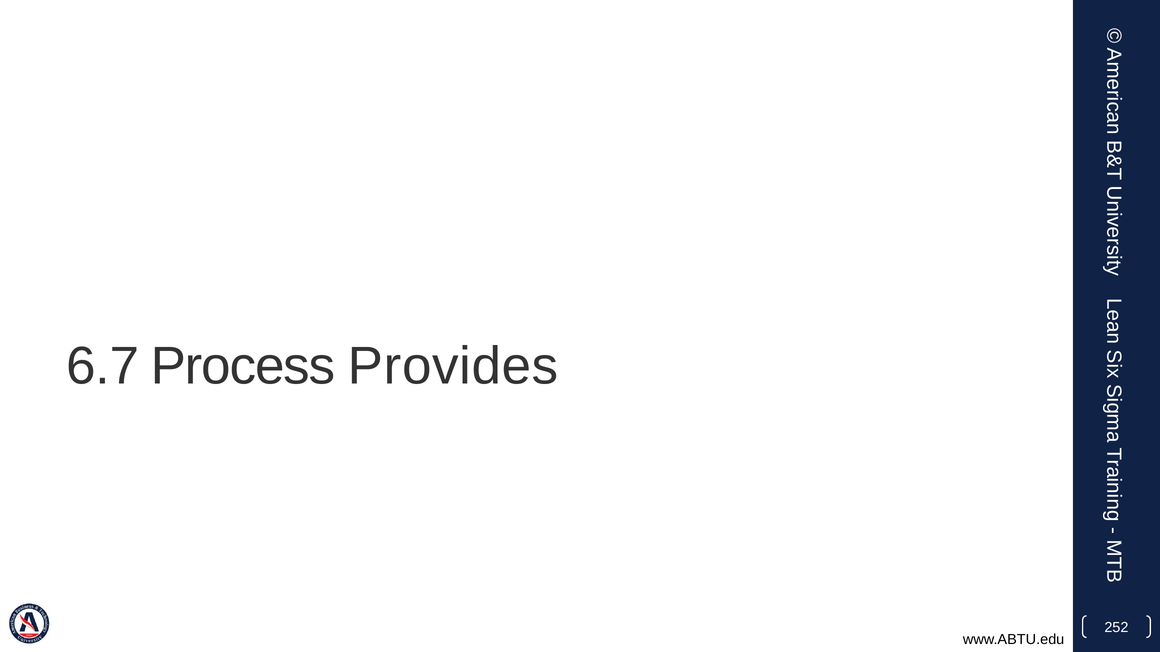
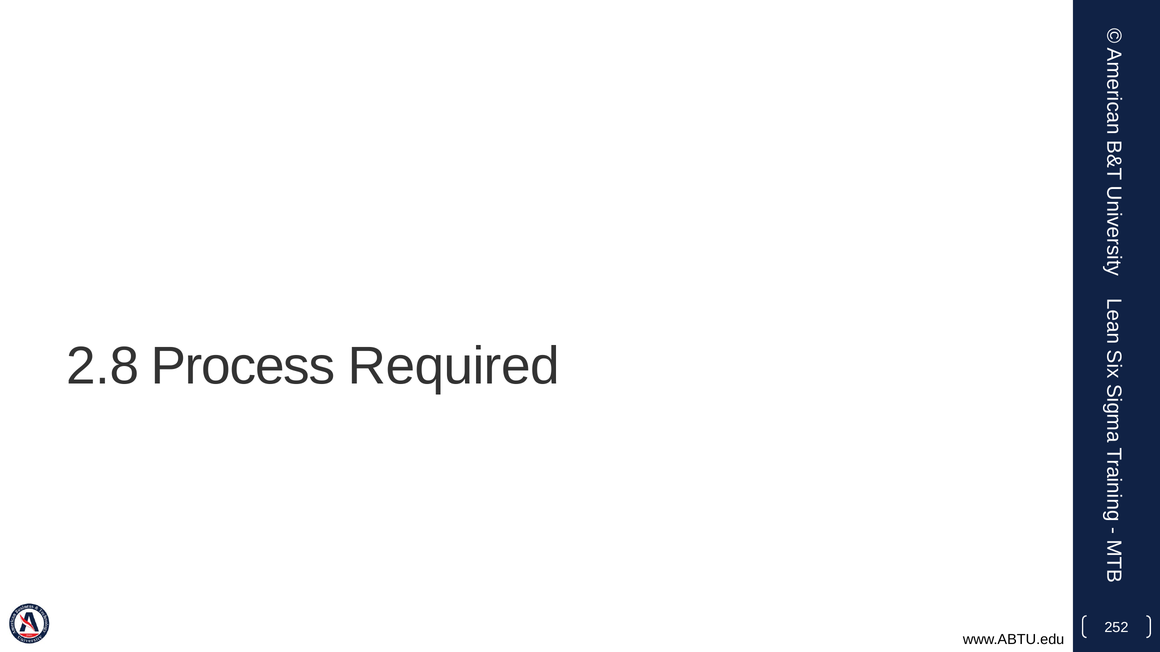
6.7: 6.7 -> 2.8 (103, 366)
Provides: Provides -> Required (454, 366)
